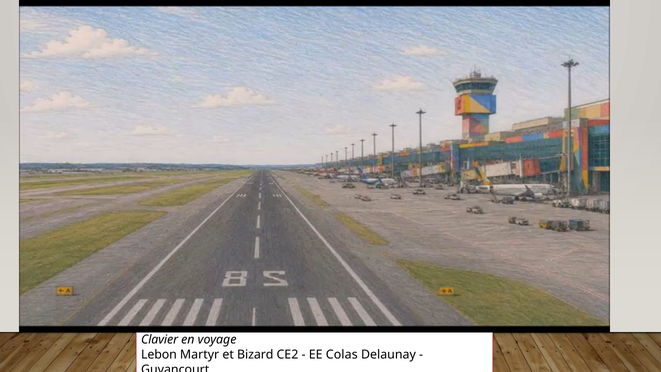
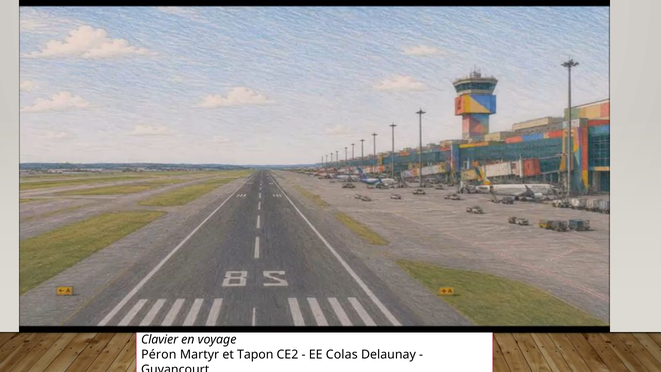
Lebon: Lebon -> Péron (159, 355)
Bizard: Bizard -> Tapon (255, 355)
